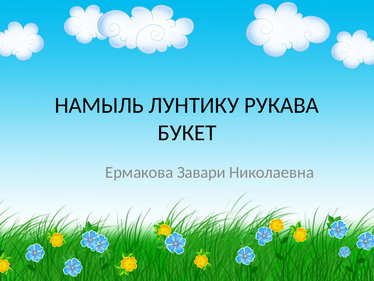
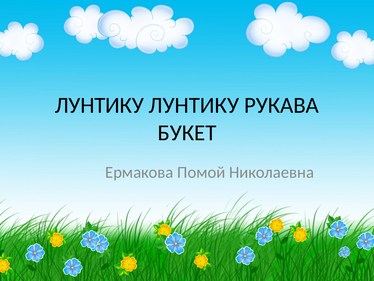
НАМЫЛЬ: НАМЫЛЬ -> ЛУНТИКУ (99, 105)
Завари: Завари -> Помой (201, 172)
